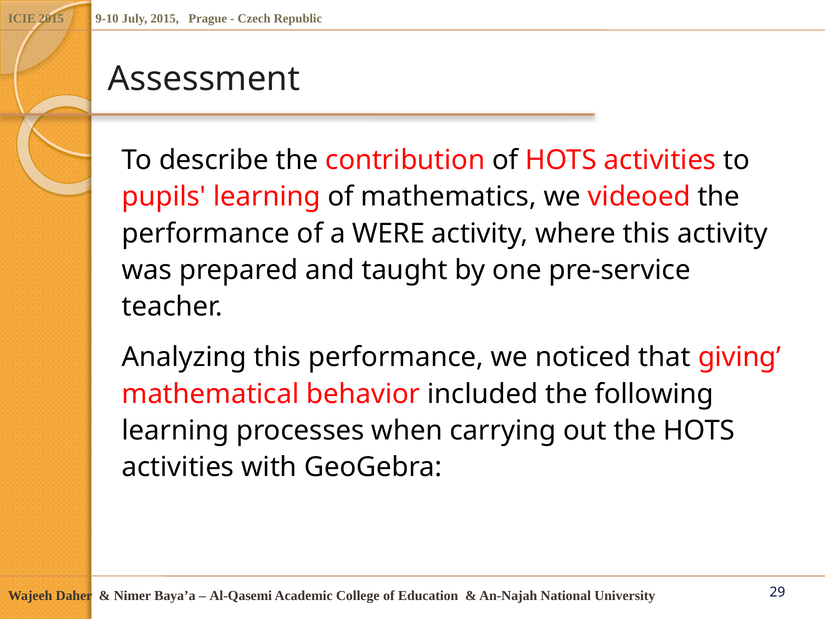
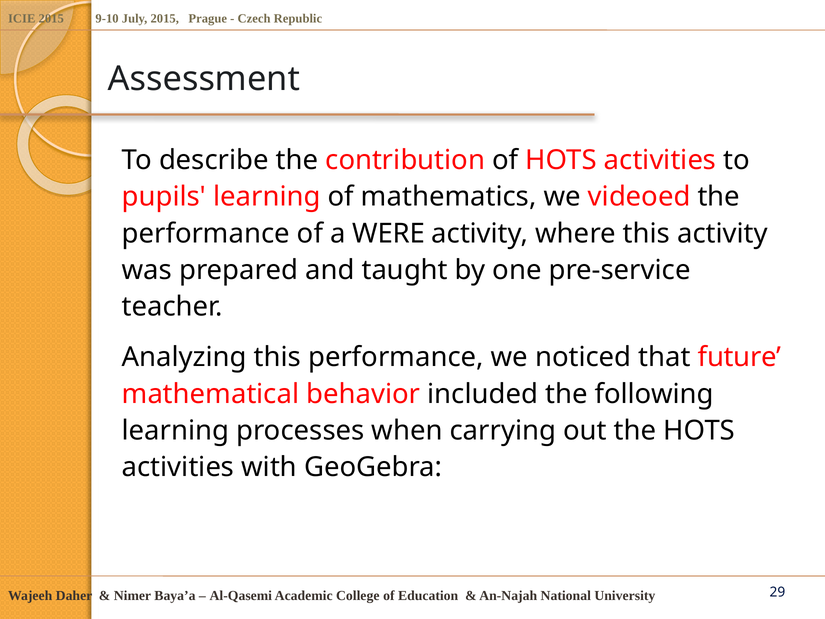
giving: giving -> future (740, 357)
